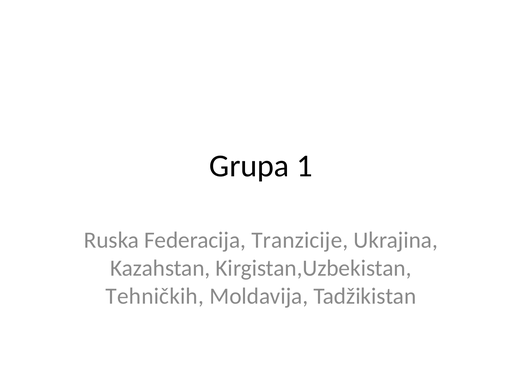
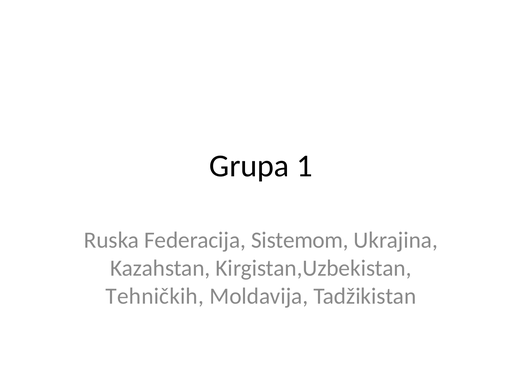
Tranzicije: Tranzicije -> Sistemom (300, 240)
